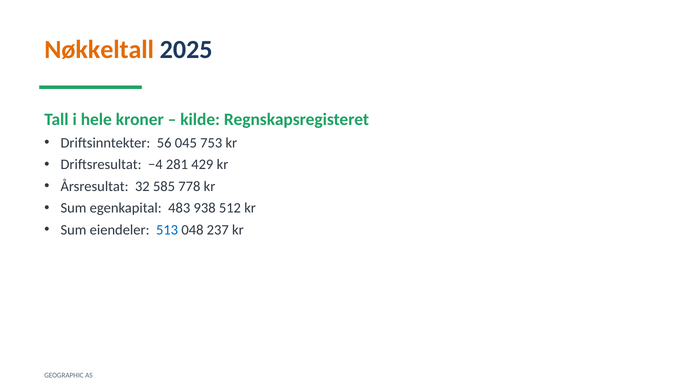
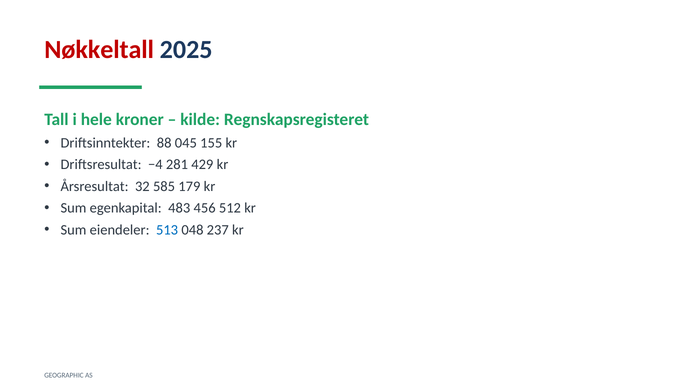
Nøkkeltall colour: orange -> red (99, 50)
56: 56 -> 88 (164, 143)
753: 753 -> 155 (211, 143)
778: 778 -> 179 (189, 187)
938: 938 -> 456 (205, 208)
